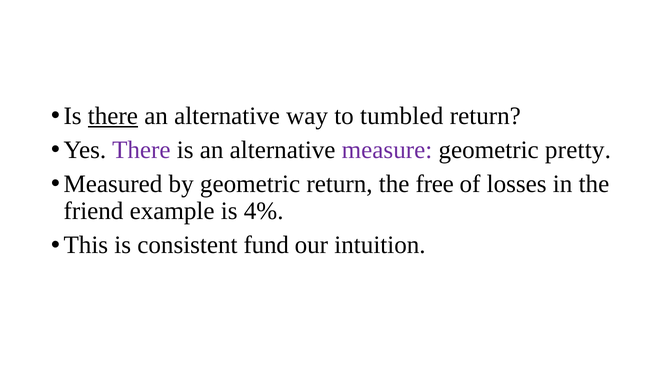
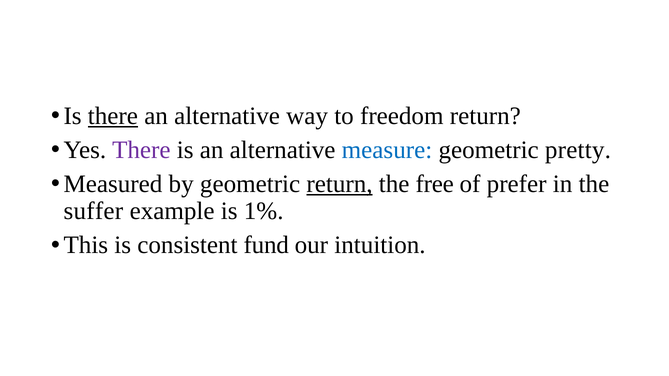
tumbled: tumbled -> freedom (402, 116)
measure colour: purple -> blue (387, 150)
return underline: none -> present (340, 184)
losses: losses -> prefer (517, 184)
friend: friend -> suffer (93, 211)
4%: 4% -> 1% (264, 211)
